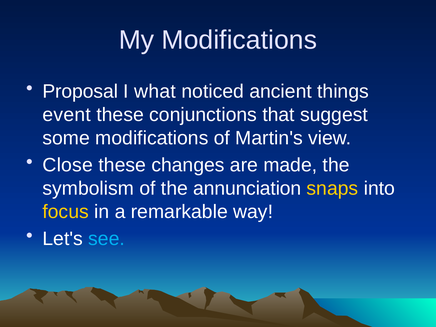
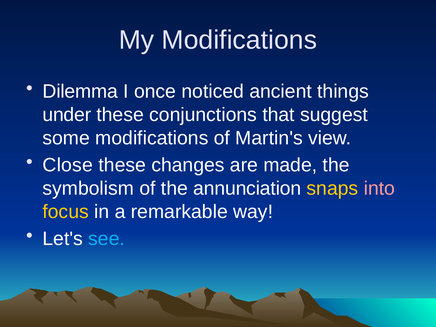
Proposal: Proposal -> Dilemma (80, 91)
what: what -> once (155, 91)
event: event -> under (67, 115)
into colour: white -> pink (379, 188)
